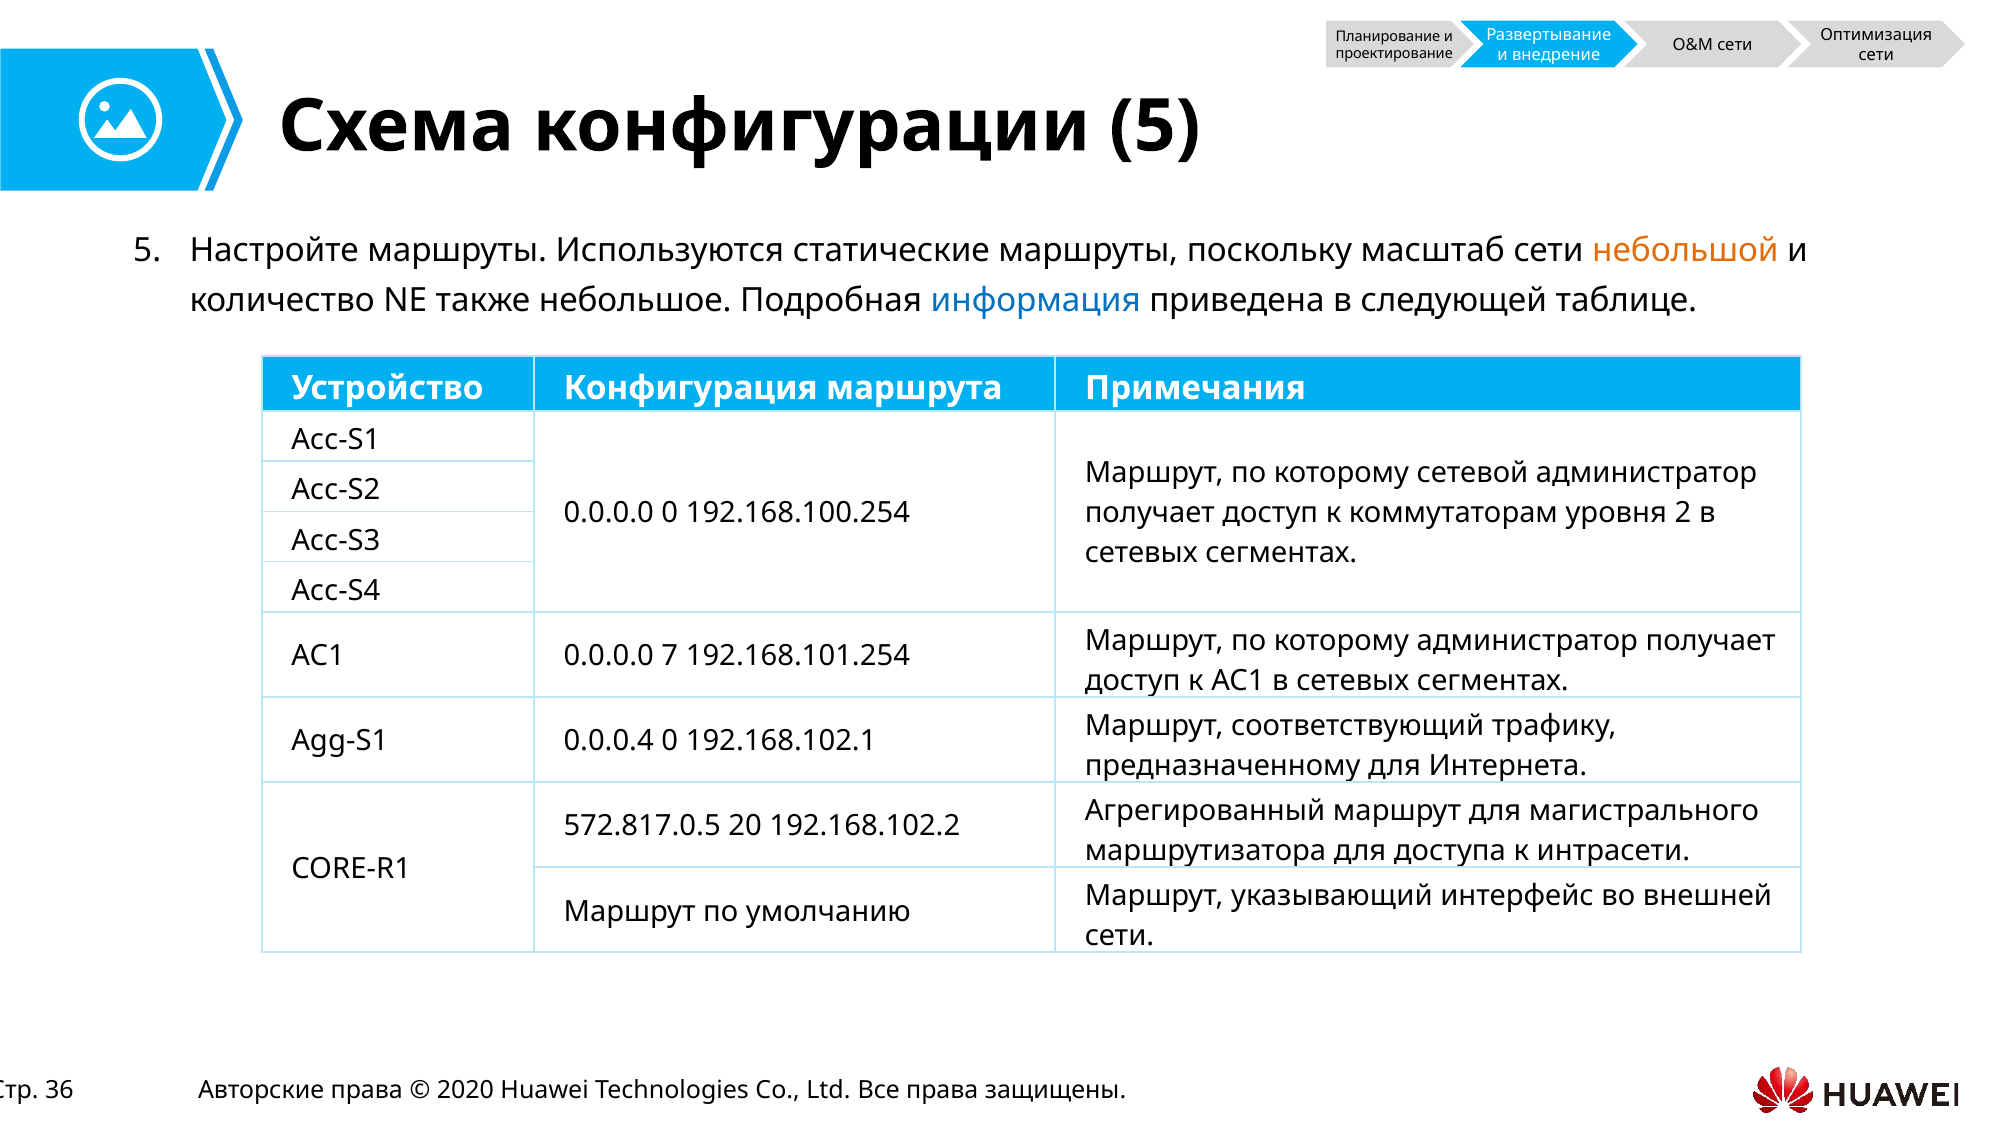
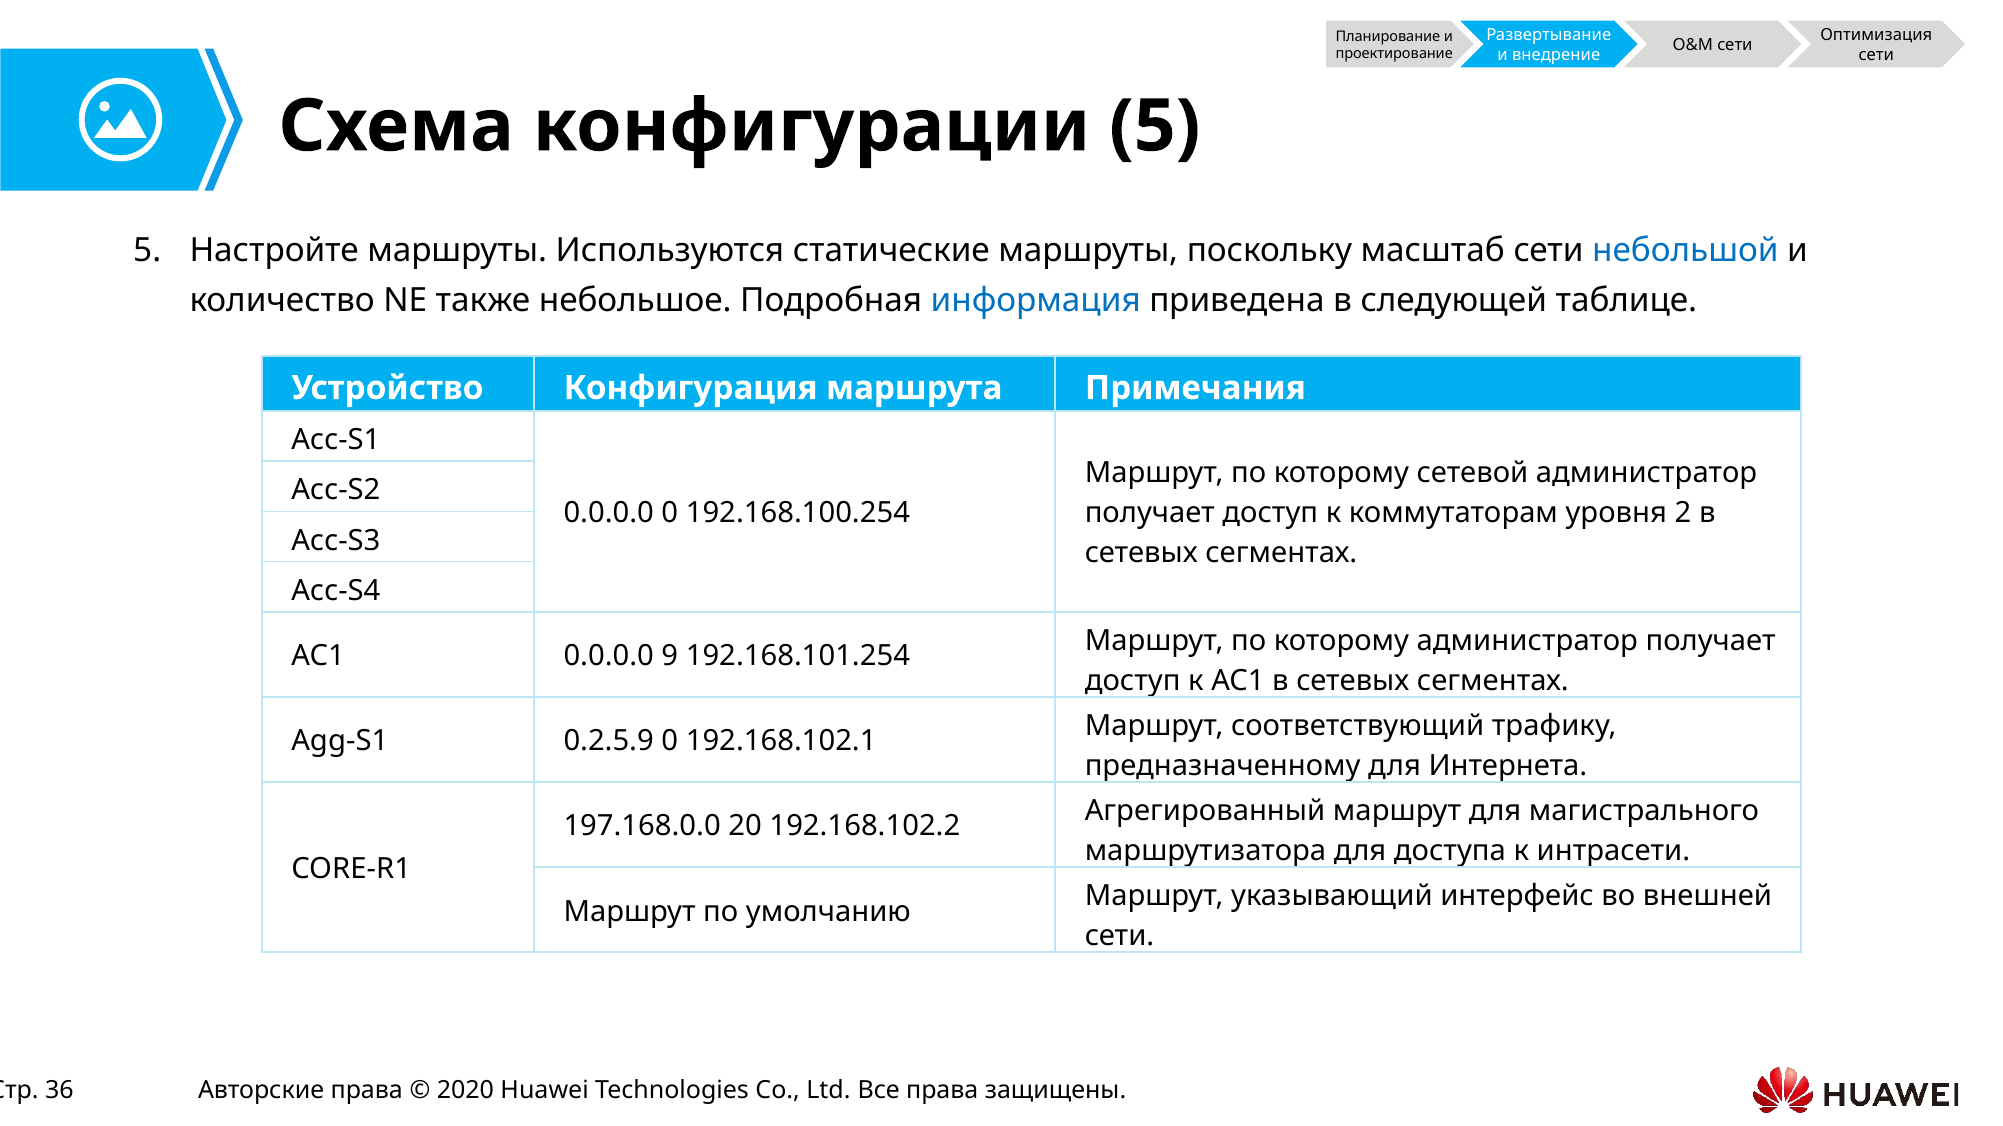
небольшой colour: orange -> blue (1685, 250)
7: 7 -> 9 (670, 656)
0.0.0.4: 0.0.0.4 -> 0.2.5.9 (609, 742)
572.817.0.5: 572.817.0.5 -> 197.168.0.0 (642, 827)
